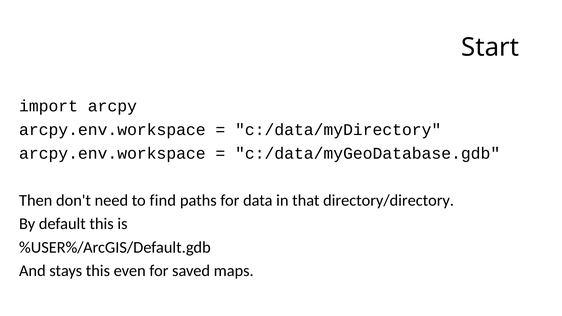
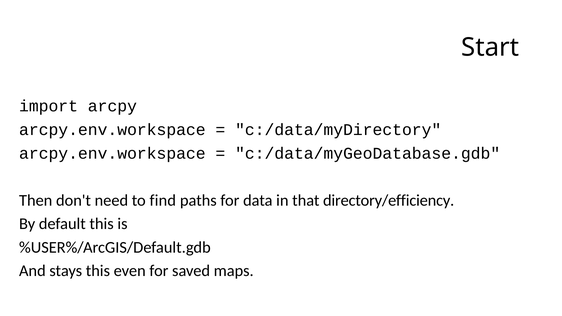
directory/directory: directory/directory -> directory/efficiency (389, 200)
